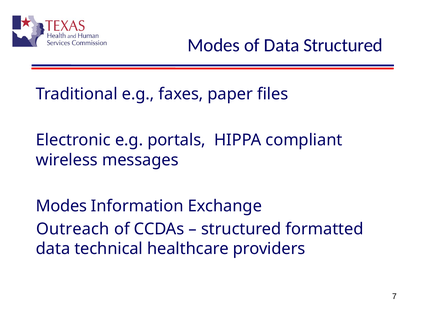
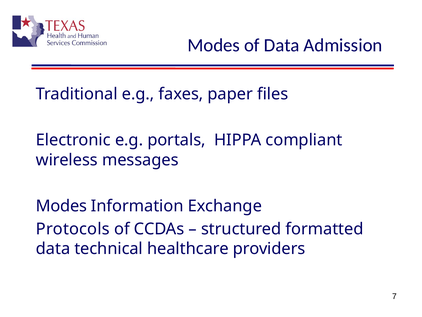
Data Structured: Structured -> Admission (343, 45)
Outreach: Outreach -> Protocols (73, 229)
